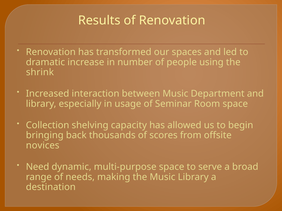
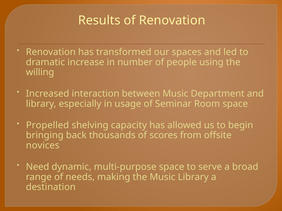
shrink: shrink -> willing (40, 72)
Collection: Collection -> Propelled (47, 125)
